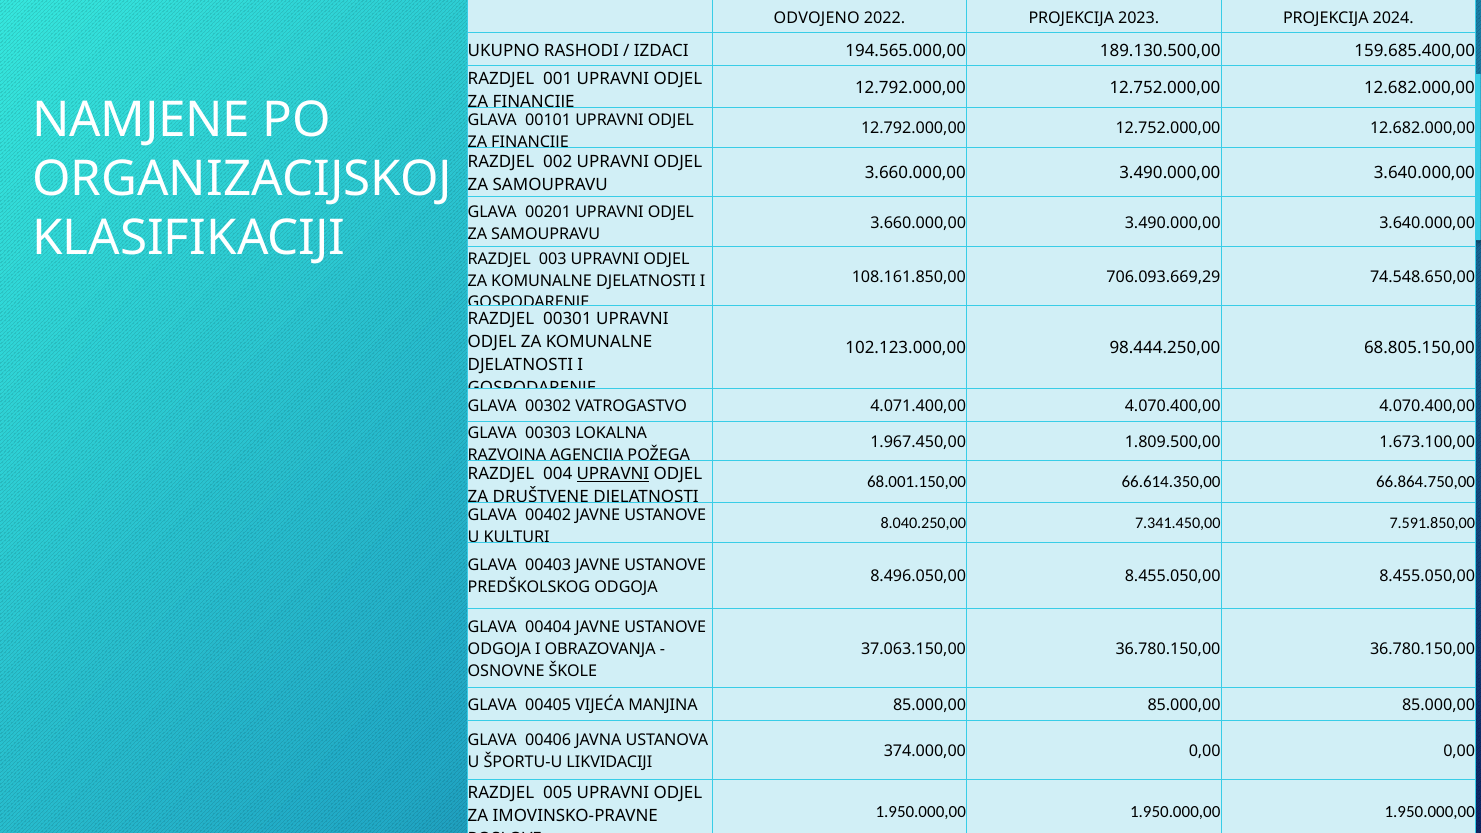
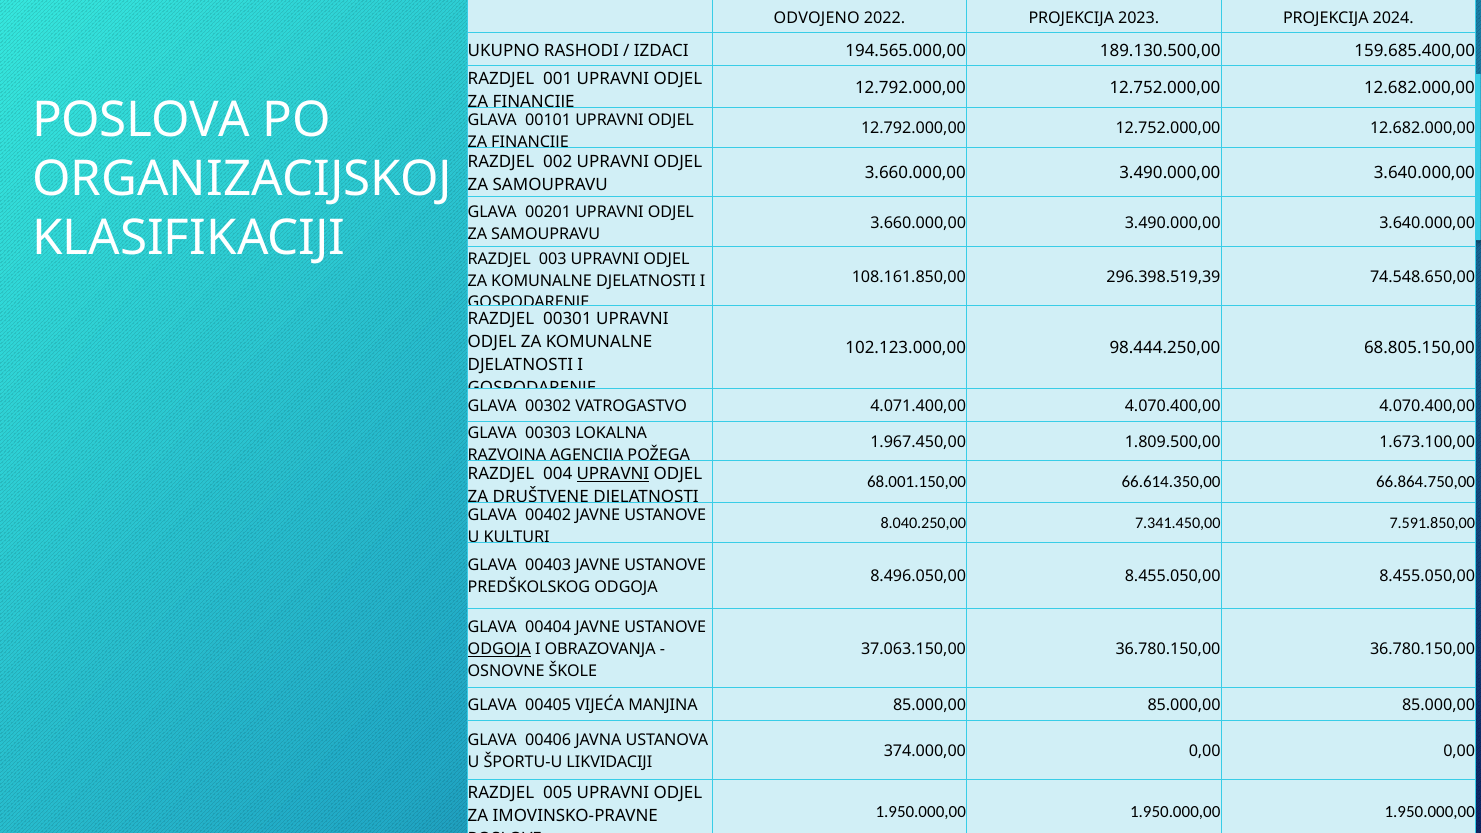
NAMJENE: NAMJENE -> POSLOVA (141, 120)
706.093.669,29: 706.093.669,29 -> 296.398.519,39 (1163, 277)
ODGOJA underline: none -> present (499, 649)
